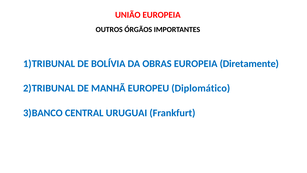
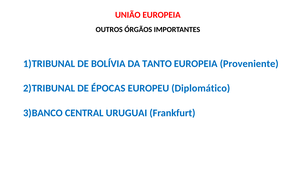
OBRAS: OBRAS -> TANTO (157, 64)
Diretamente: Diretamente -> Proveniente (249, 64)
MANHÃ: MANHÃ -> ÉPOCAS (108, 88)
